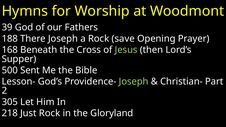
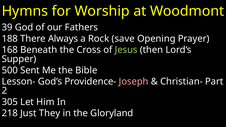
There Joseph: Joseph -> Always (63, 39)
Joseph colour: light green -> pink (134, 82)
Just Rock: Rock -> They (50, 113)
